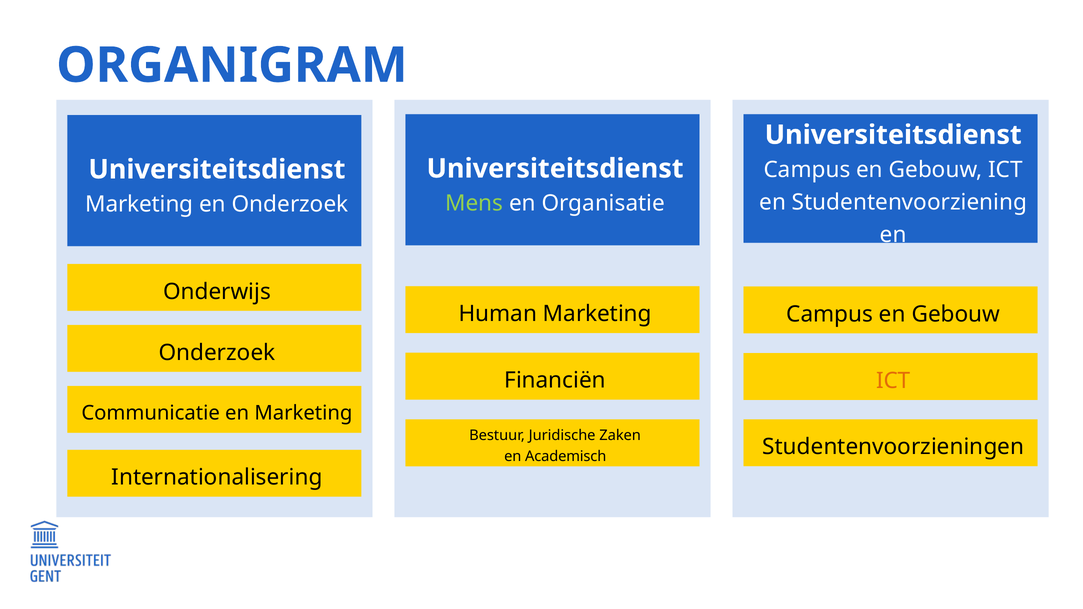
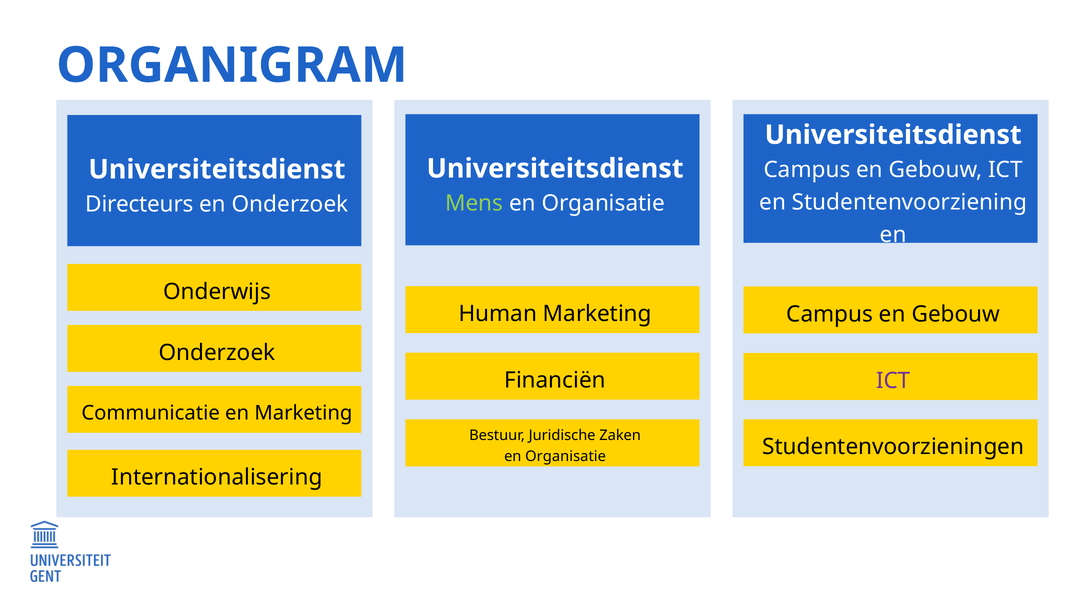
Marketing: Marketing -> Directeurs (139, 204)
ICT colour: orange -> purple (893, 381)
Academisch: Academisch -> Organisatie (566, 457)
